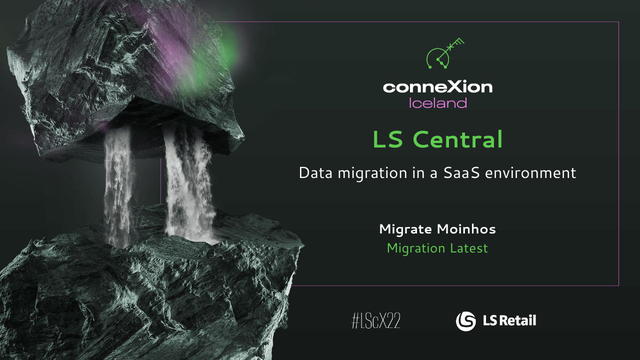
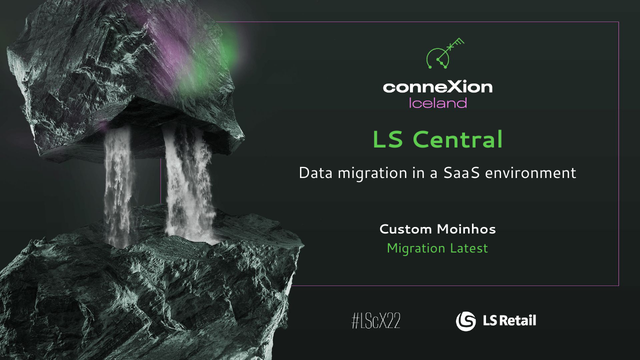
Migrate: Migrate -> Custom (405, 229)
